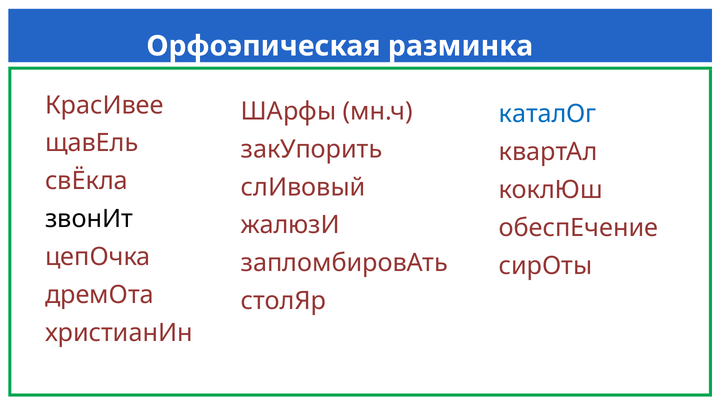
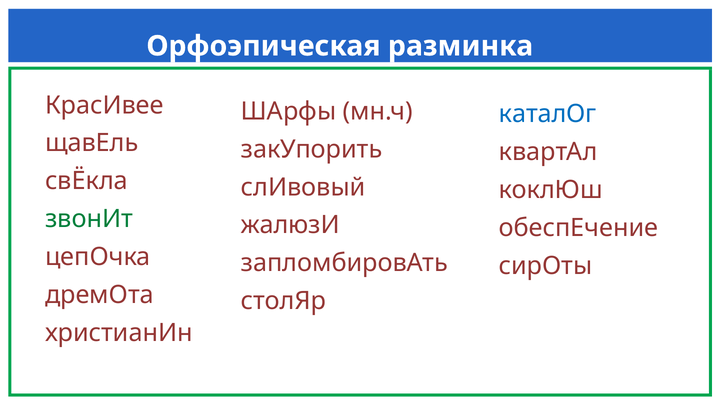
звонИт colour: black -> green (89, 219)
